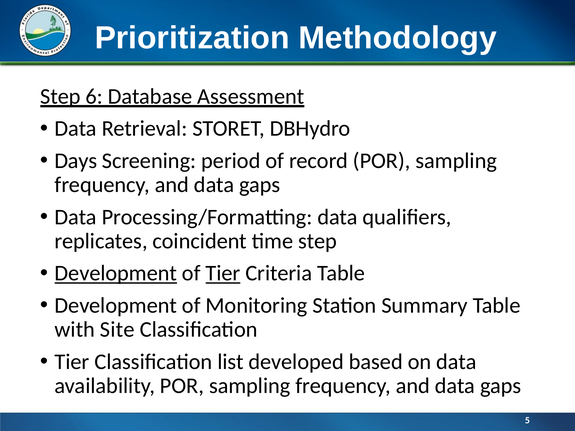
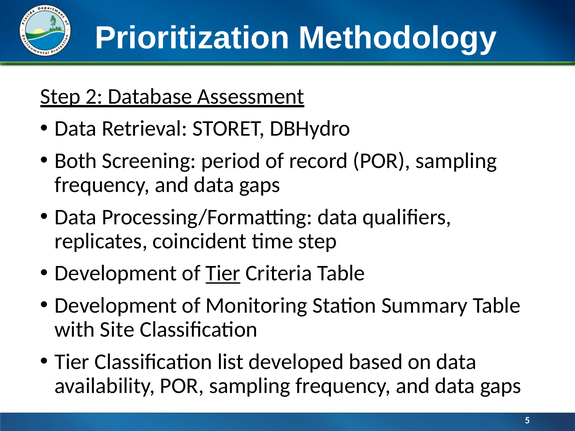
6: 6 -> 2 (94, 97)
Days: Days -> Both (76, 161)
Development underline: present -> none (116, 273)
